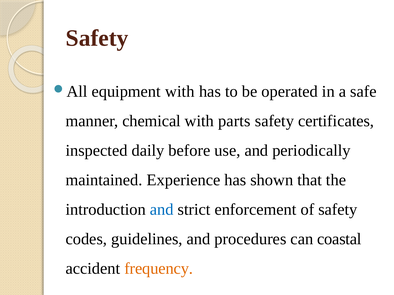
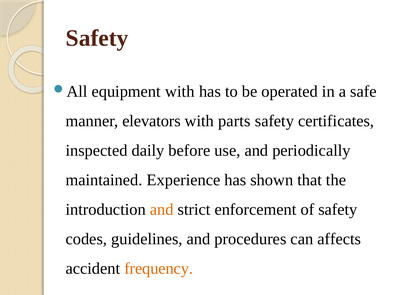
chemical: chemical -> elevators (152, 121)
and colour: blue -> orange (162, 210)
coastal: coastal -> affects (339, 239)
